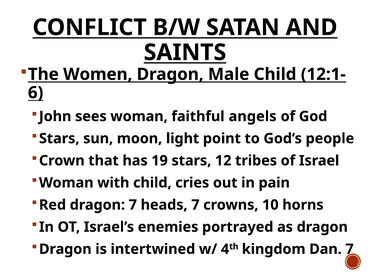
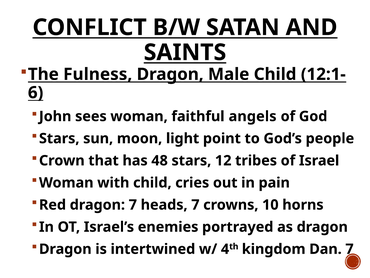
Women: Women -> Fulness (98, 74)
19: 19 -> 48 (160, 160)
